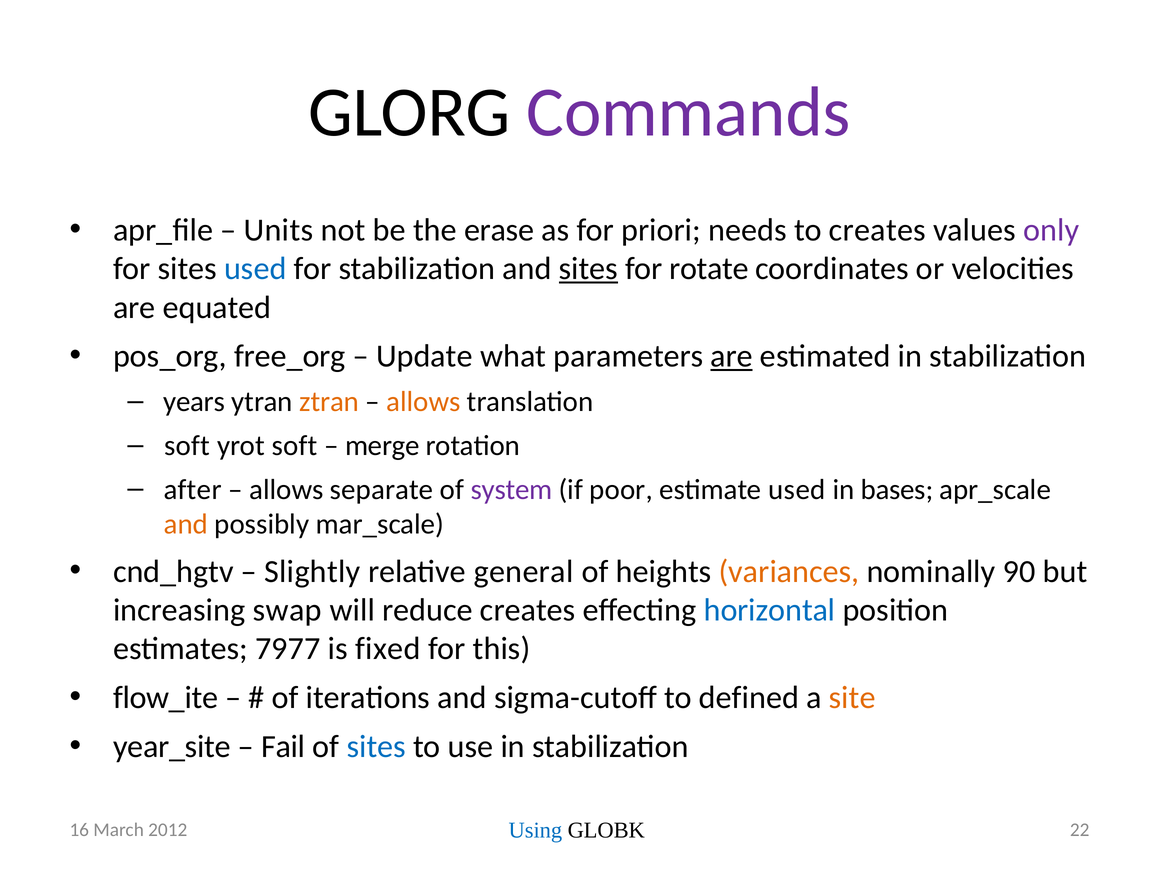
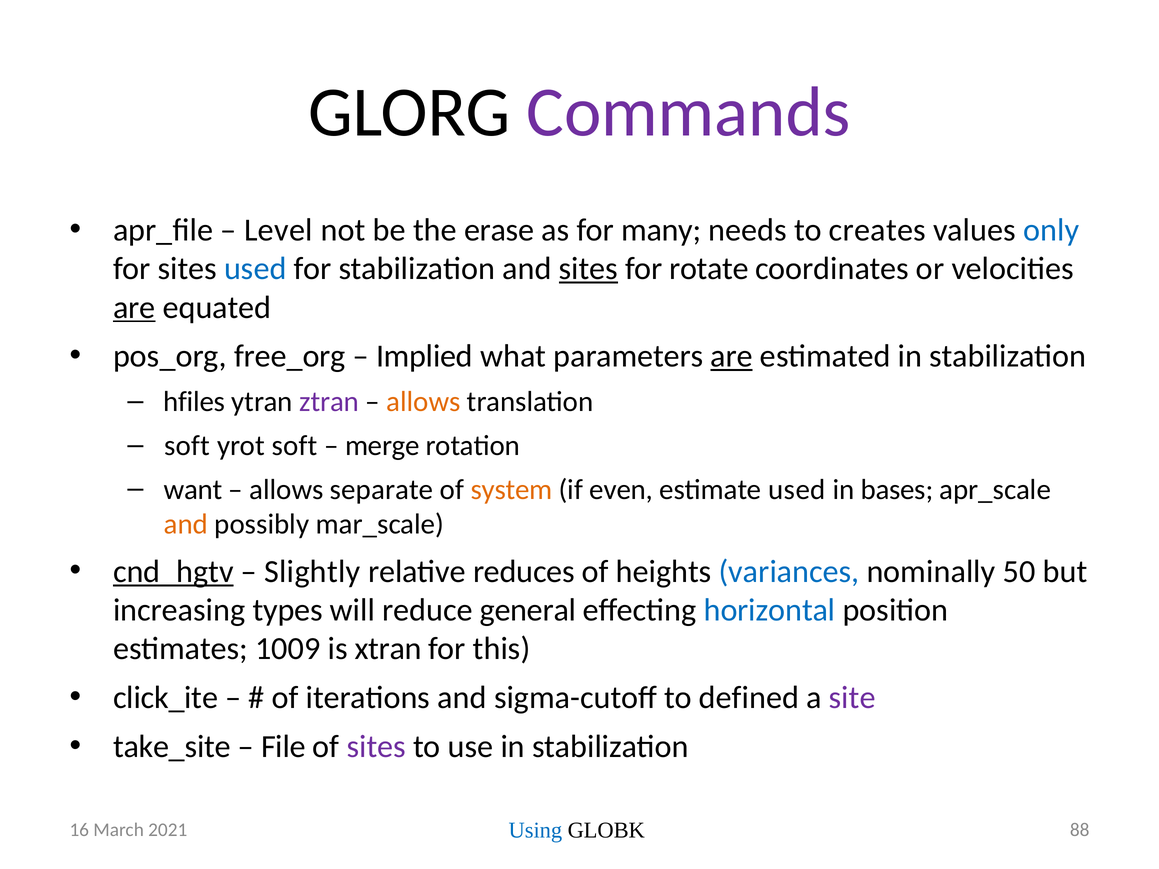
Units: Units -> Level (278, 230)
priori: priori -> many (661, 230)
only colour: purple -> blue (1051, 230)
are underline: none -> present (134, 307)
Update: Update -> Implied (424, 356)
years: years -> hfiles (194, 402)
ztran colour: orange -> purple (329, 402)
after: after -> want (193, 490)
system colour: purple -> orange (511, 490)
poor: poor -> even (621, 490)
cnd_hgtv underline: none -> present (173, 572)
general: general -> reduces (524, 572)
variances colour: orange -> blue (789, 572)
90: 90 -> 50 (1019, 572)
swap: swap -> types (288, 610)
reduce creates: creates -> general (528, 610)
7977: 7977 -> 1009 (288, 649)
fixed: fixed -> xtran (388, 649)
flow_ite: flow_ite -> click_ite (166, 698)
site colour: orange -> purple (852, 698)
year_site: year_site -> take_site (172, 747)
Fail: Fail -> File (283, 747)
sites colour: blue -> purple (376, 747)
22: 22 -> 88 (1080, 830)
2012: 2012 -> 2021 (168, 830)
